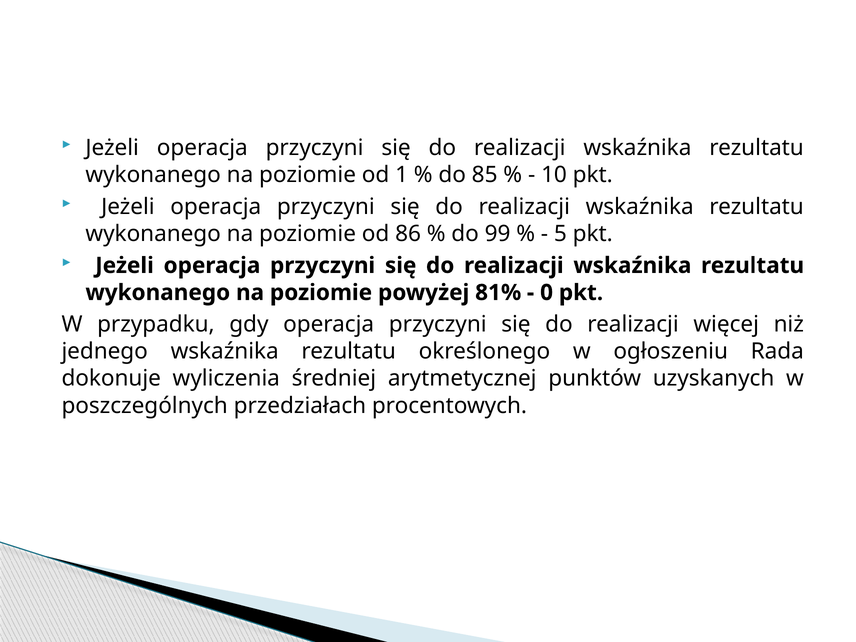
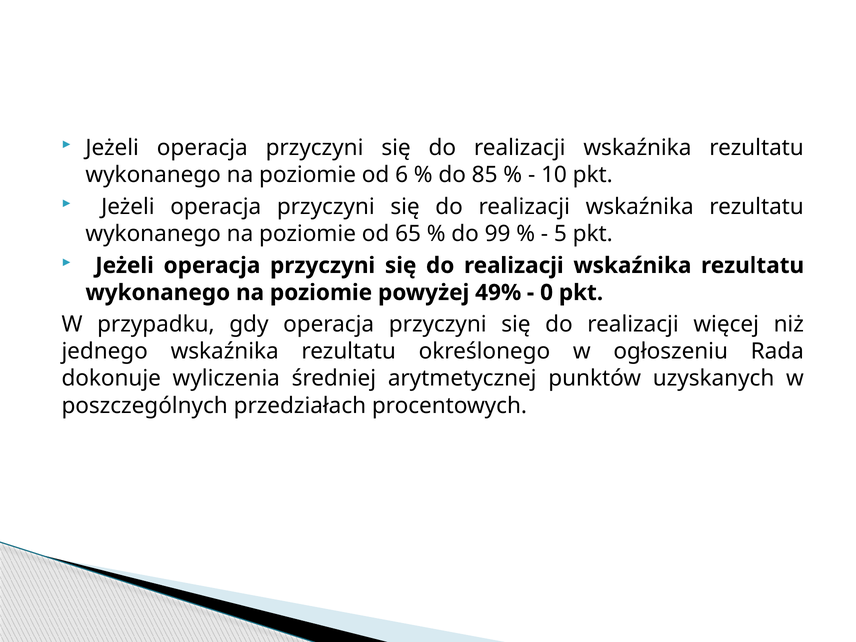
1: 1 -> 6 (402, 175)
86: 86 -> 65 (408, 234)
81%: 81% -> 49% (498, 293)
